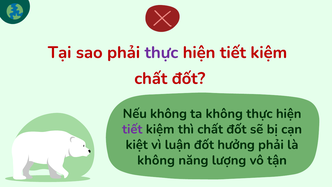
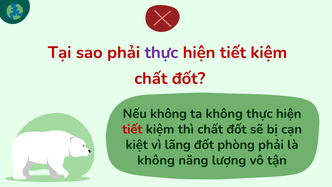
tiết colour: purple -> red (132, 129)
luận: luận -> lãng (178, 145)
hưởng: hưởng -> phòng (236, 145)
